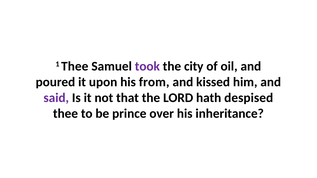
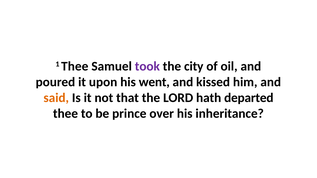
from: from -> went (154, 82)
said colour: purple -> orange (56, 98)
despised: despised -> departed (249, 98)
